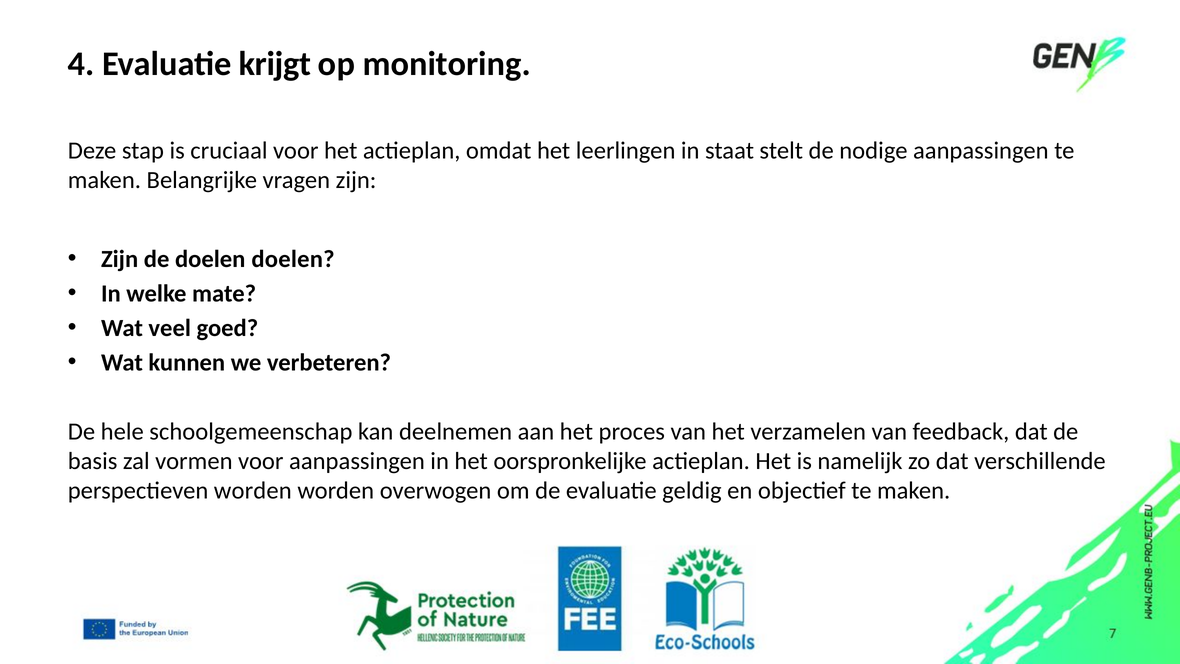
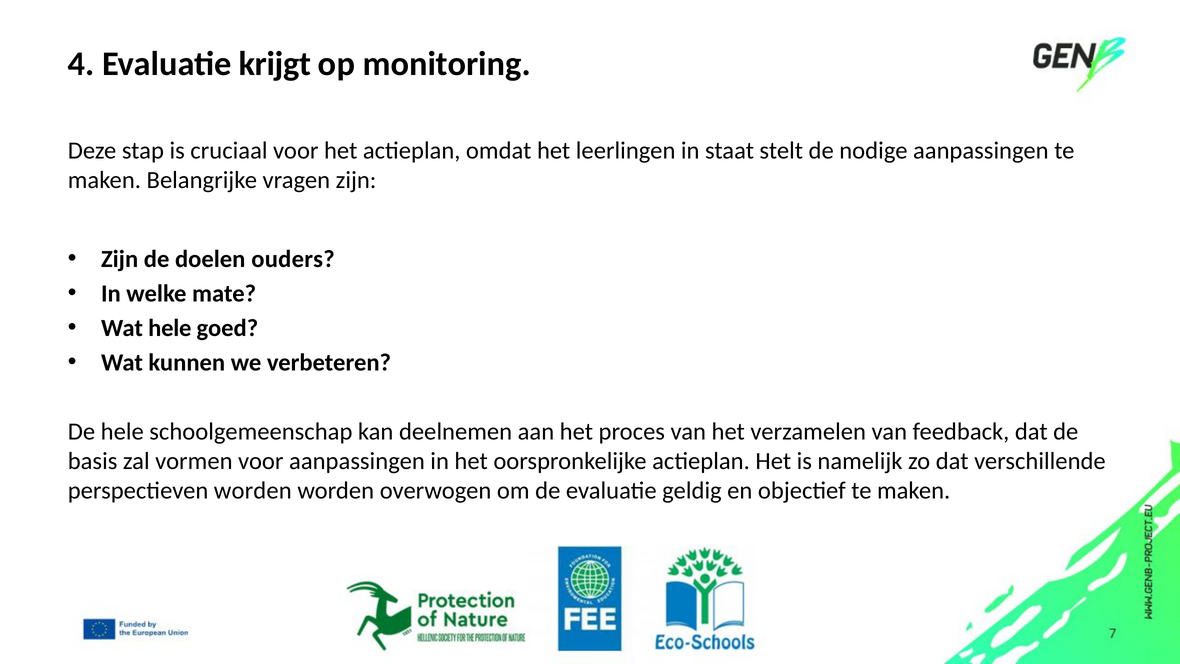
doelen doelen: doelen -> ouders (293, 259)
Wat veel: veel -> hele (170, 328)
